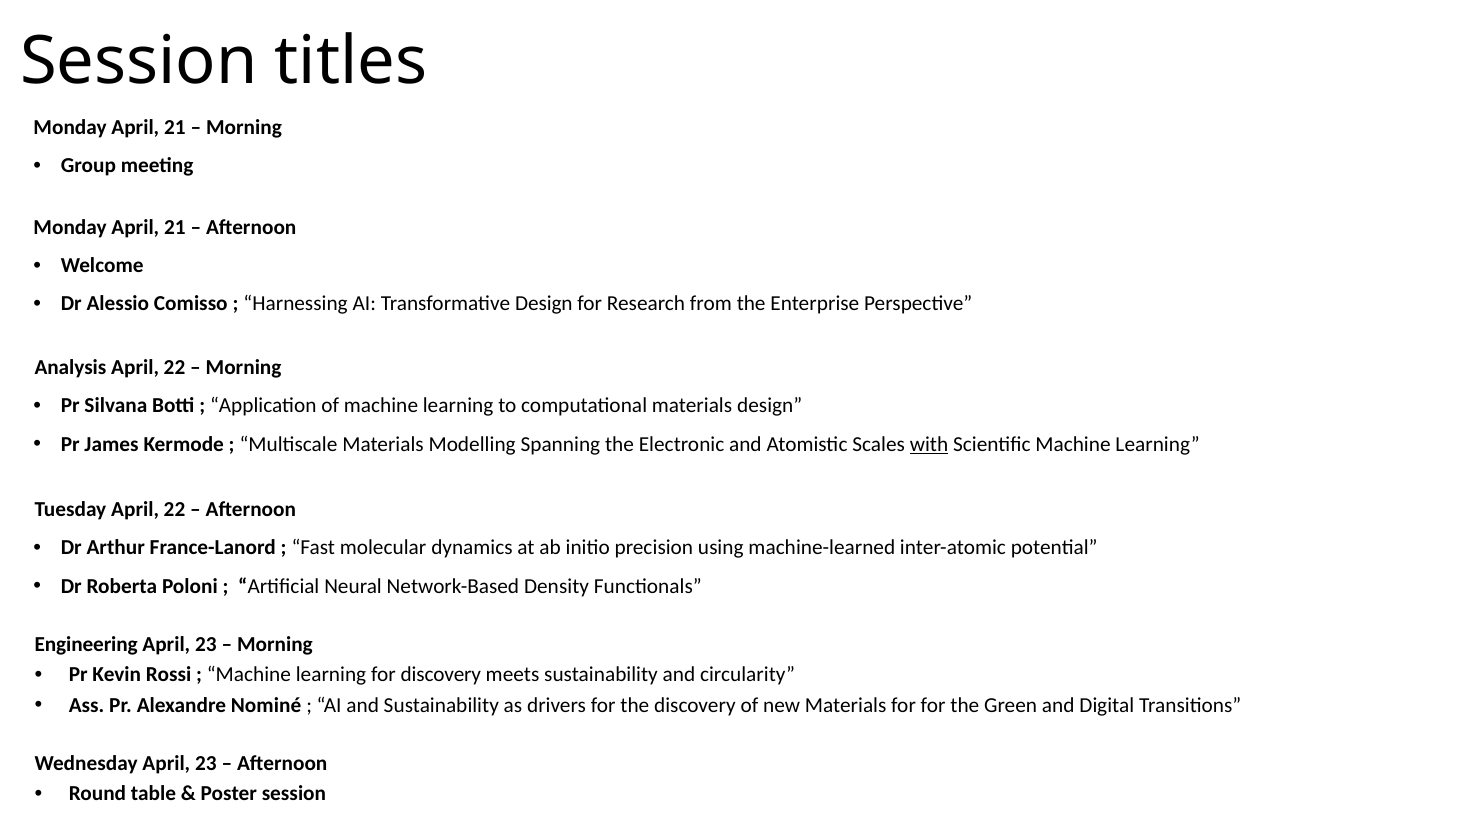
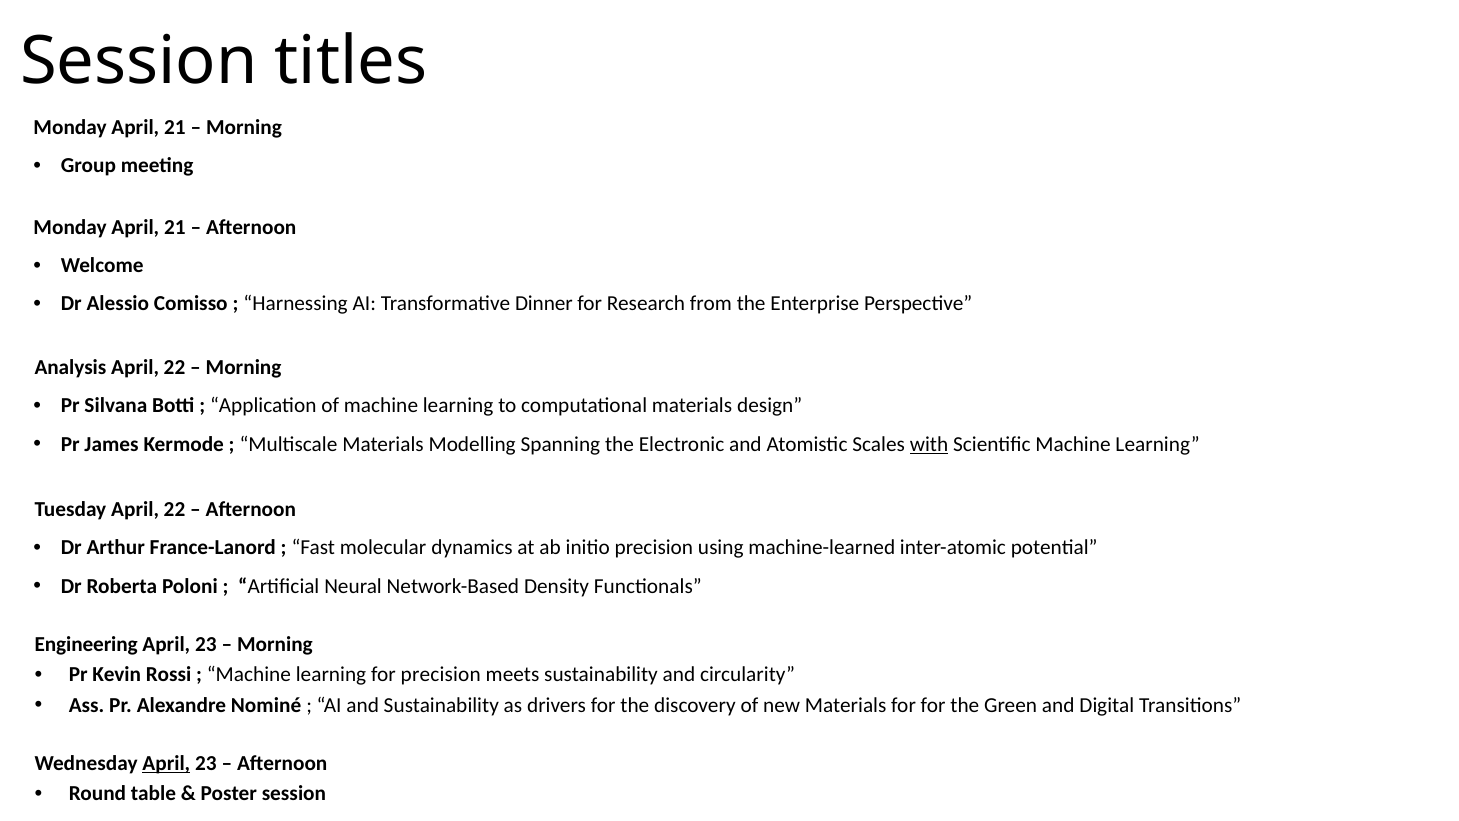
Transformative Design: Design -> Dinner (544, 304)
for discovery: discovery -> precision (441, 674)
April underline: none -> present (166, 763)
